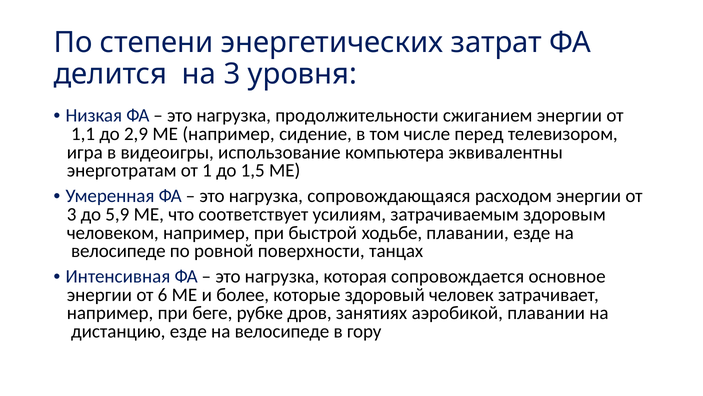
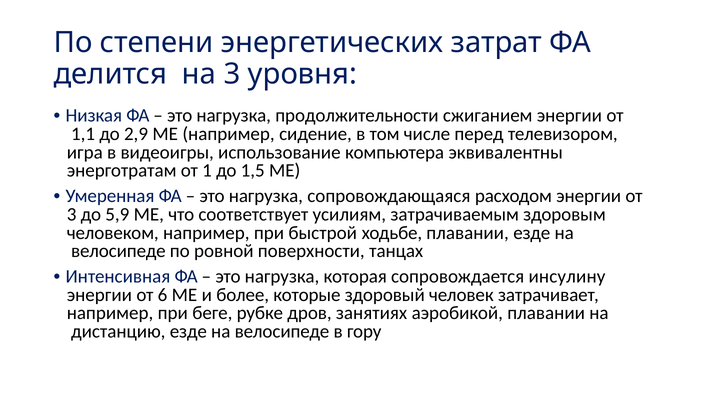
основное: основное -> инсулину (567, 276)
